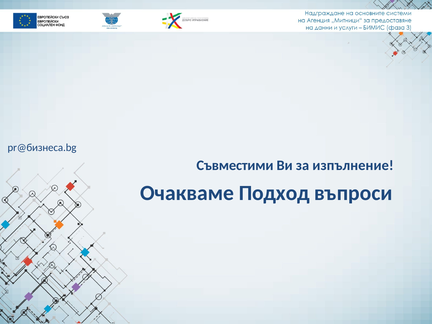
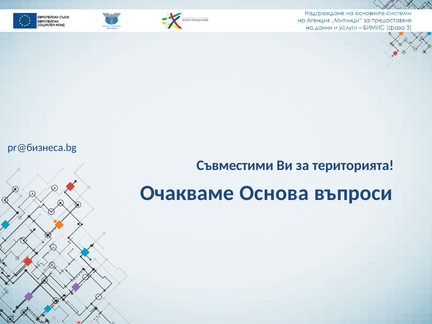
изпълнение: изпълнение -> територията (353, 166)
Подход: Подход -> Основа (274, 193)
